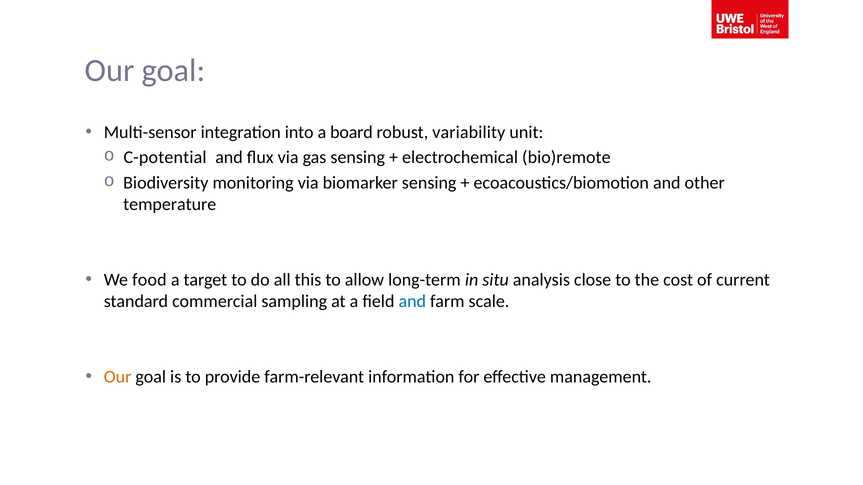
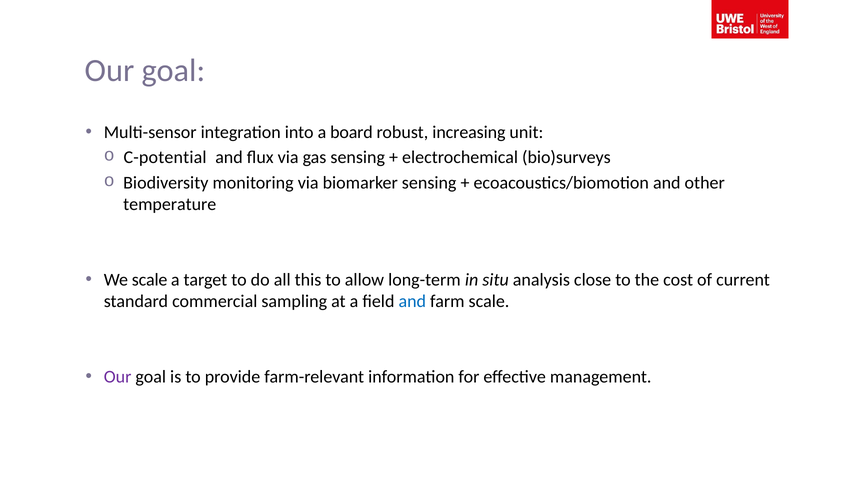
variability: variability -> increasing (469, 132)
bio)remote: bio)remote -> bio)surveys (566, 158)
We food: food -> scale (150, 280)
Our colour: orange -> purple (118, 377)
